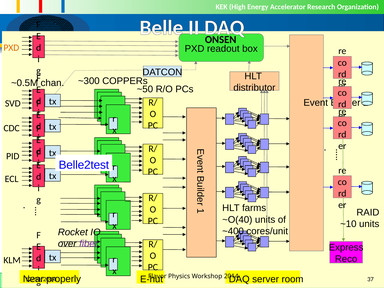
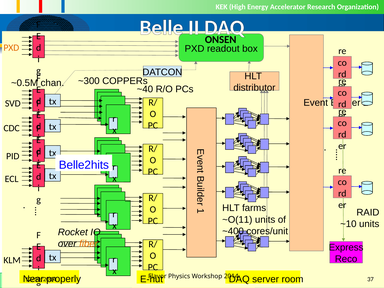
~50: ~50 -> ~40 (145, 89)
Belle2test: Belle2test -> Belle2hits (84, 165)
~O(40: ~O(40 -> ~O(11 (237, 220)
fiber colour: purple -> orange (89, 244)
